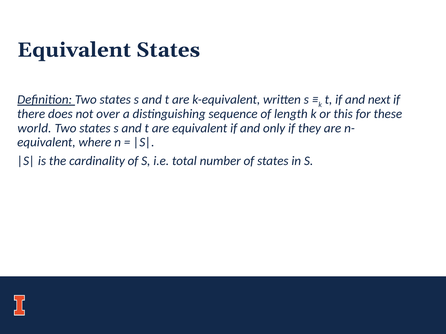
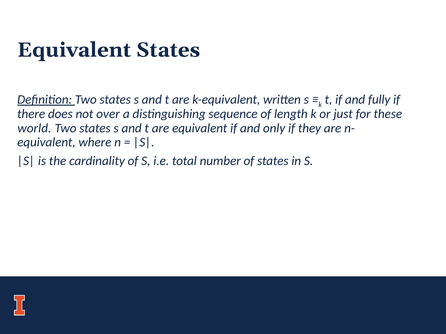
next: next -> fully (379, 100)
this: this -> just (343, 114)
